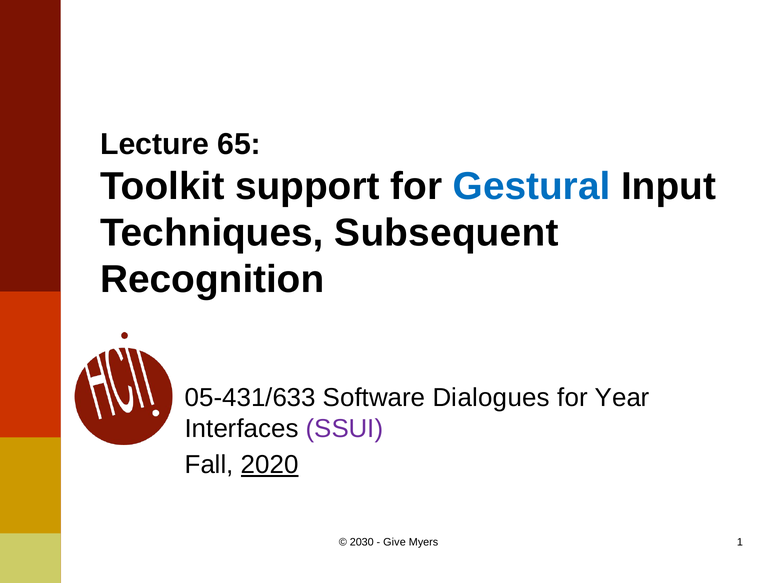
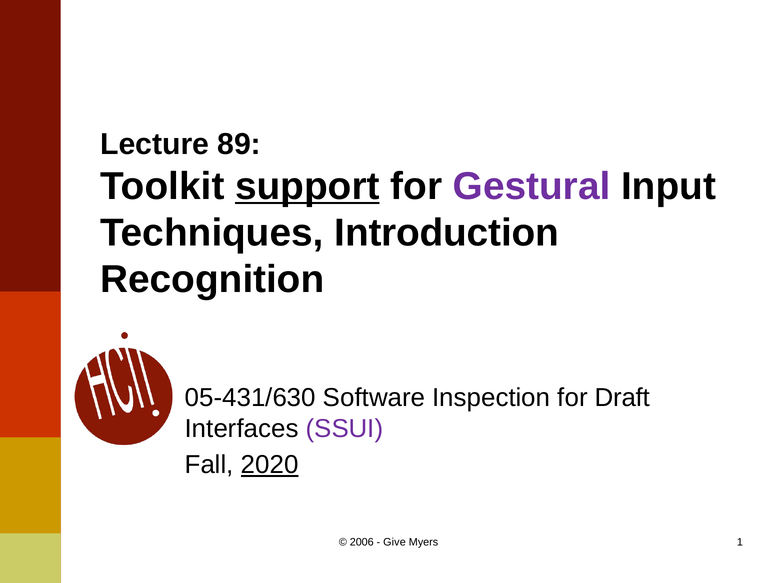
65: 65 -> 89 (239, 144)
support underline: none -> present (307, 186)
Gestural colour: blue -> purple (532, 186)
Subsequent: Subsequent -> Introduction (447, 233)
05-431/633: 05-431/633 -> 05-431/630 (250, 397)
Dialogues: Dialogues -> Inspection (491, 397)
Year: Year -> Draft (622, 397)
2030: 2030 -> 2006 (362, 542)
